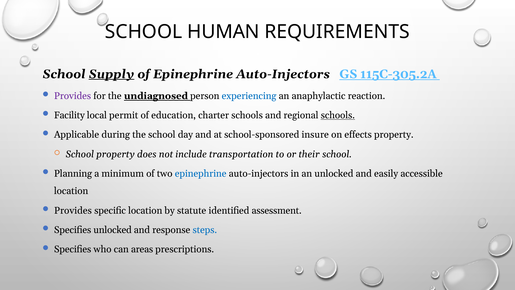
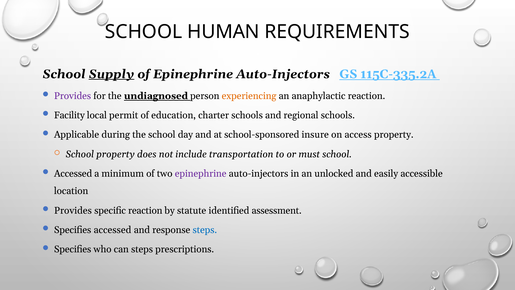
115C-305.2A: 115C-305.2A -> 115C-335.2A (398, 74)
experiencing colour: blue -> orange (249, 96)
schools underline: present -> none (338, 115)
effects: effects -> access (358, 135)
their: their -> must (309, 154)
Planning: Planning -> Accessed (73, 173)
epinephrine colour: blue -> purple (201, 173)
specific location: location -> reaction (145, 210)
Specifies unlocked: unlocked -> accessed (112, 230)
can areas: areas -> steps (142, 249)
